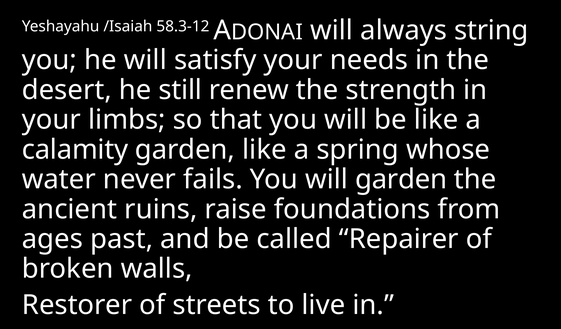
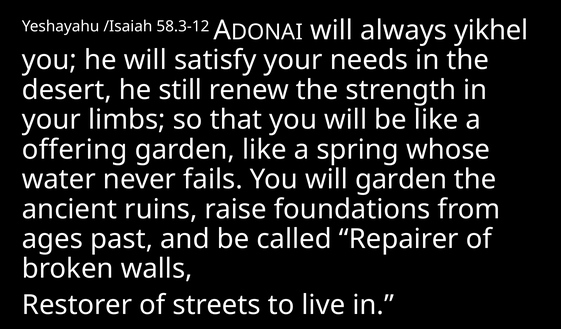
string: string -> yikhel (491, 30)
calamity: calamity -> offering (75, 149)
